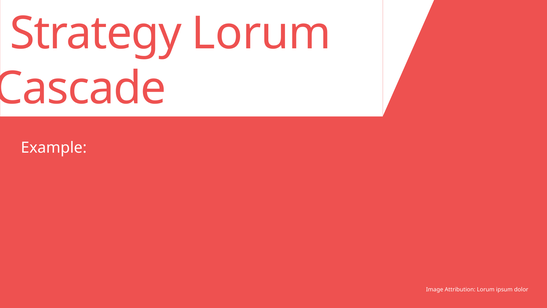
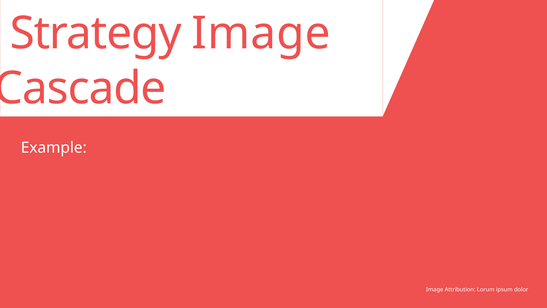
Strategy Lorum: Lorum -> Image (261, 34)
